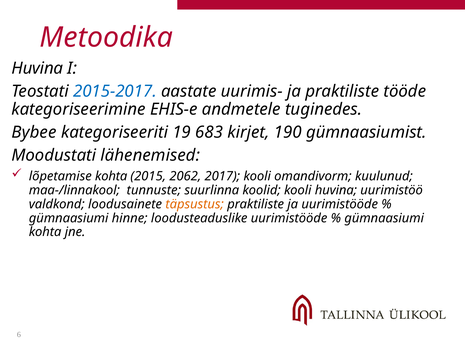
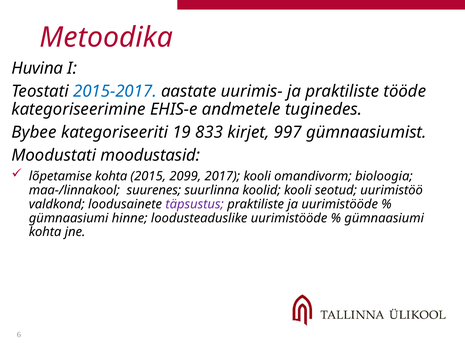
683: 683 -> 833 (209, 132)
190: 190 -> 997 (288, 132)
lähenemised: lähenemised -> moodustasid (150, 155)
2062: 2062 -> 2099 (185, 176)
kuulunud: kuulunud -> bioloogia (384, 176)
tunnuste: tunnuste -> suurenes (154, 190)
kooli huvina: huvina -> seotud (336, 190)
täpsustus colour: orange -> purple (195, 204)
